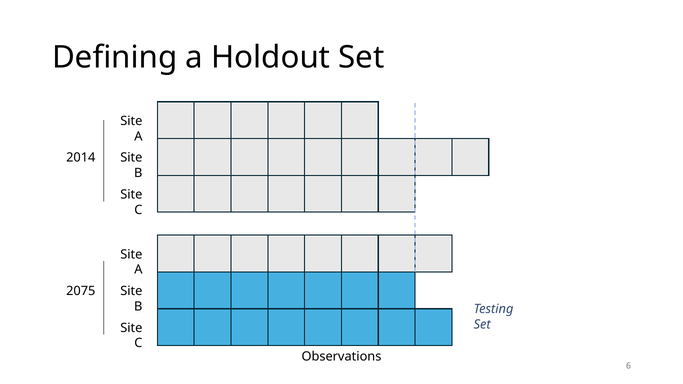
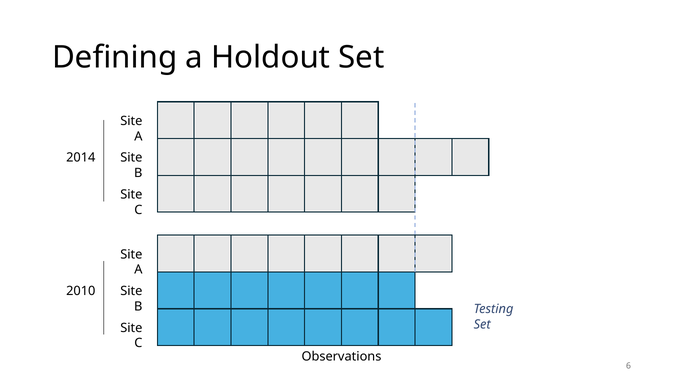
2075: 2075 -> 2010 (81, 291)
